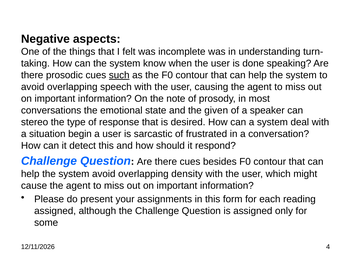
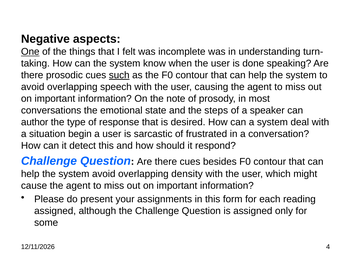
One underline: none -> present (30, 52)
given: given -> steps (216, 110)
stereo: stereo -> author (35, 122)
